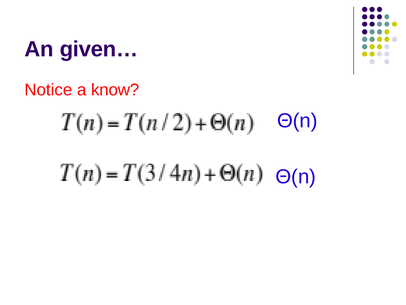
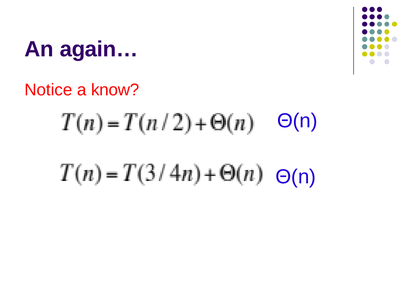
given…: given… -> again… (99, 49)
